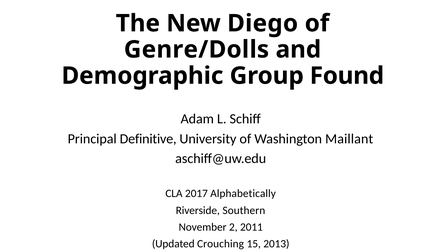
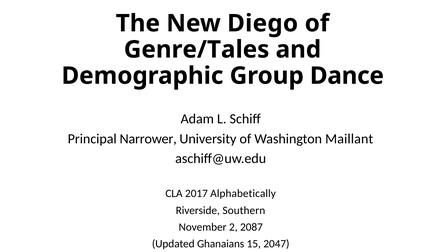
Genre/Dolls: Genre/Dolls -> Genre/Tales (197, 50)
Found: Found -> Dance (347, 76)
Definitive: Definitive -> Narrower (148, 139)
2011: 2011 -> 2087 (251, 227)
Crouching: Crouching -> Ghanaians (221, 244)
2013: 2013 -> 2047 (276, 244)
